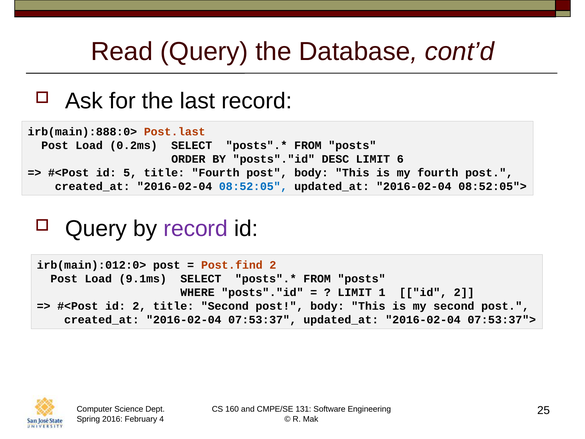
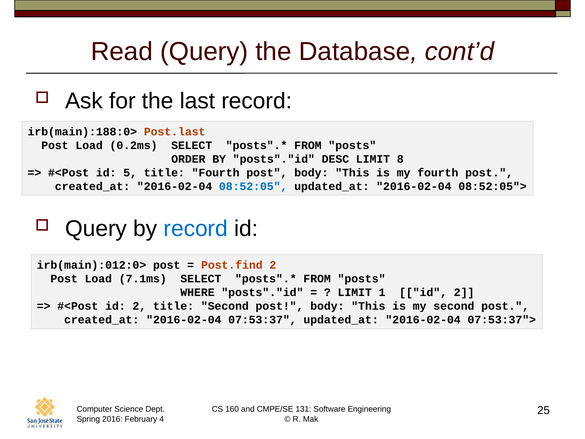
irb(main):888:0>: irb(main):888:0> -> irb(main):188:0> (82, 132)
6: 6 -> 8 (400, 159)
record colour: purple -> blue (196, 229)
9.1ms: 9.1ms -> 7.1ms (143, 279)
